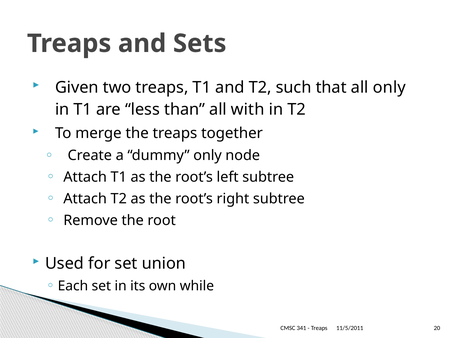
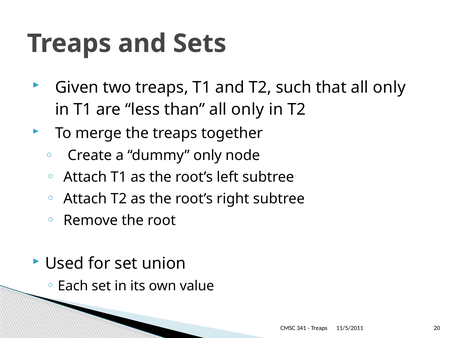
than all with: with -> only (248, 110)
while: while -> value (197, 286)
